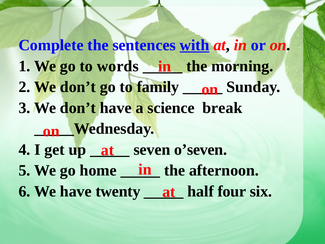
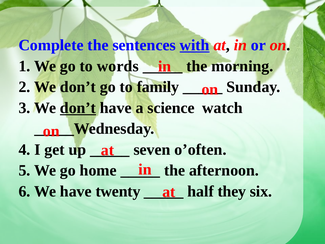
don’t underline: none -> present (78, 108)
break: break -> watch (222, 108)
o’seven: o’seven -> o’often (200, 149)
four: four -> they (232, 191)
